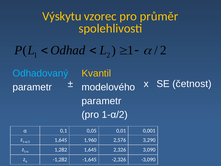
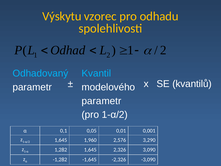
průměr: průměr -> odhadu (159, 16)
Kvantil colour: yellow -> light blue (96, 73)
četnost: četnost -> kvantilů (192, 84)
